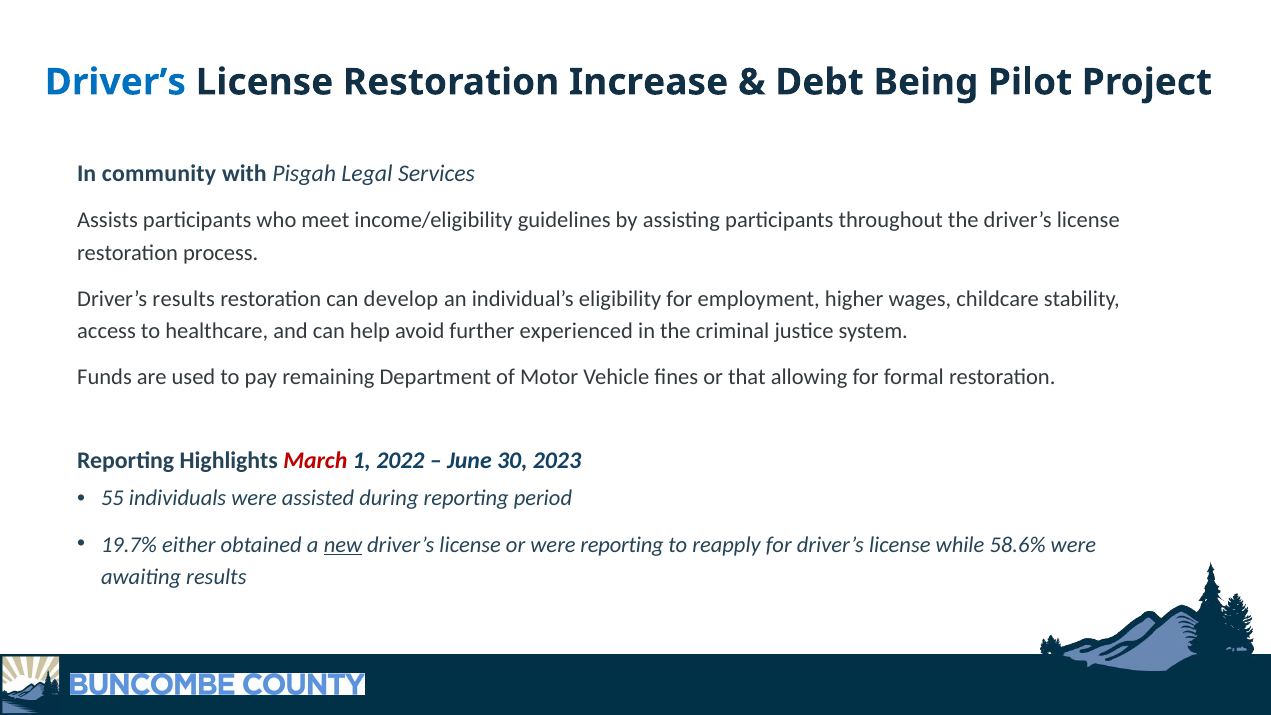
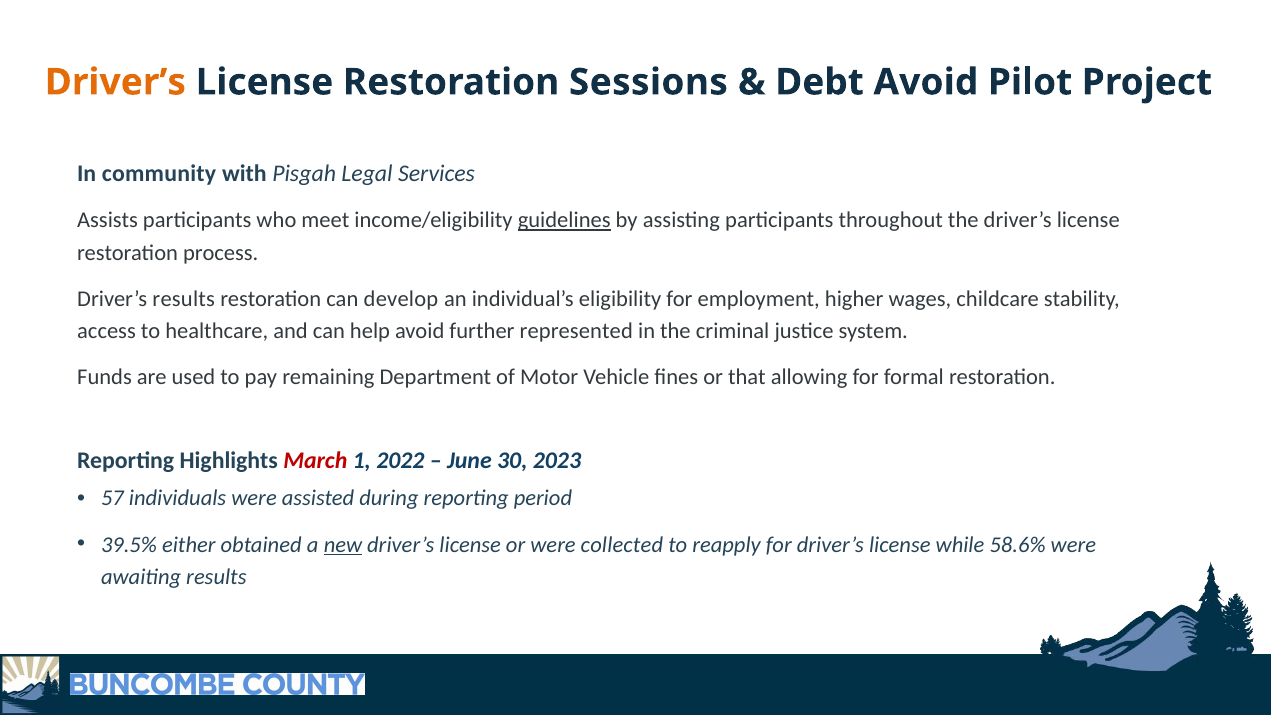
Driver’s colour: blue -> orange (115, 82)
Increase: Increase -> Sessions (648, 82)
Debt Being: Being -> Avoid (926, 82)
guidelines underline: none -> present (564, 220)
experienced: experienced -> represented (576, 331)
55: 55 -> 57 (112, 499)
19.7%: 19.7% -> 39.5% (129, 545)
were reporting: reporting -> collected (622, 545)
